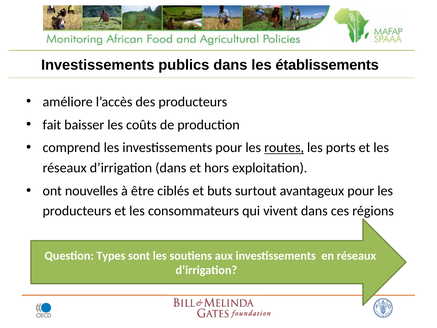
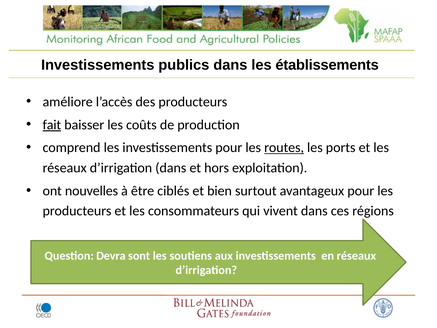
fait underline: none -> present (52, 125)
buts: buts -> bien (220, 191)
Types: Types -> Devra (111, 256)
